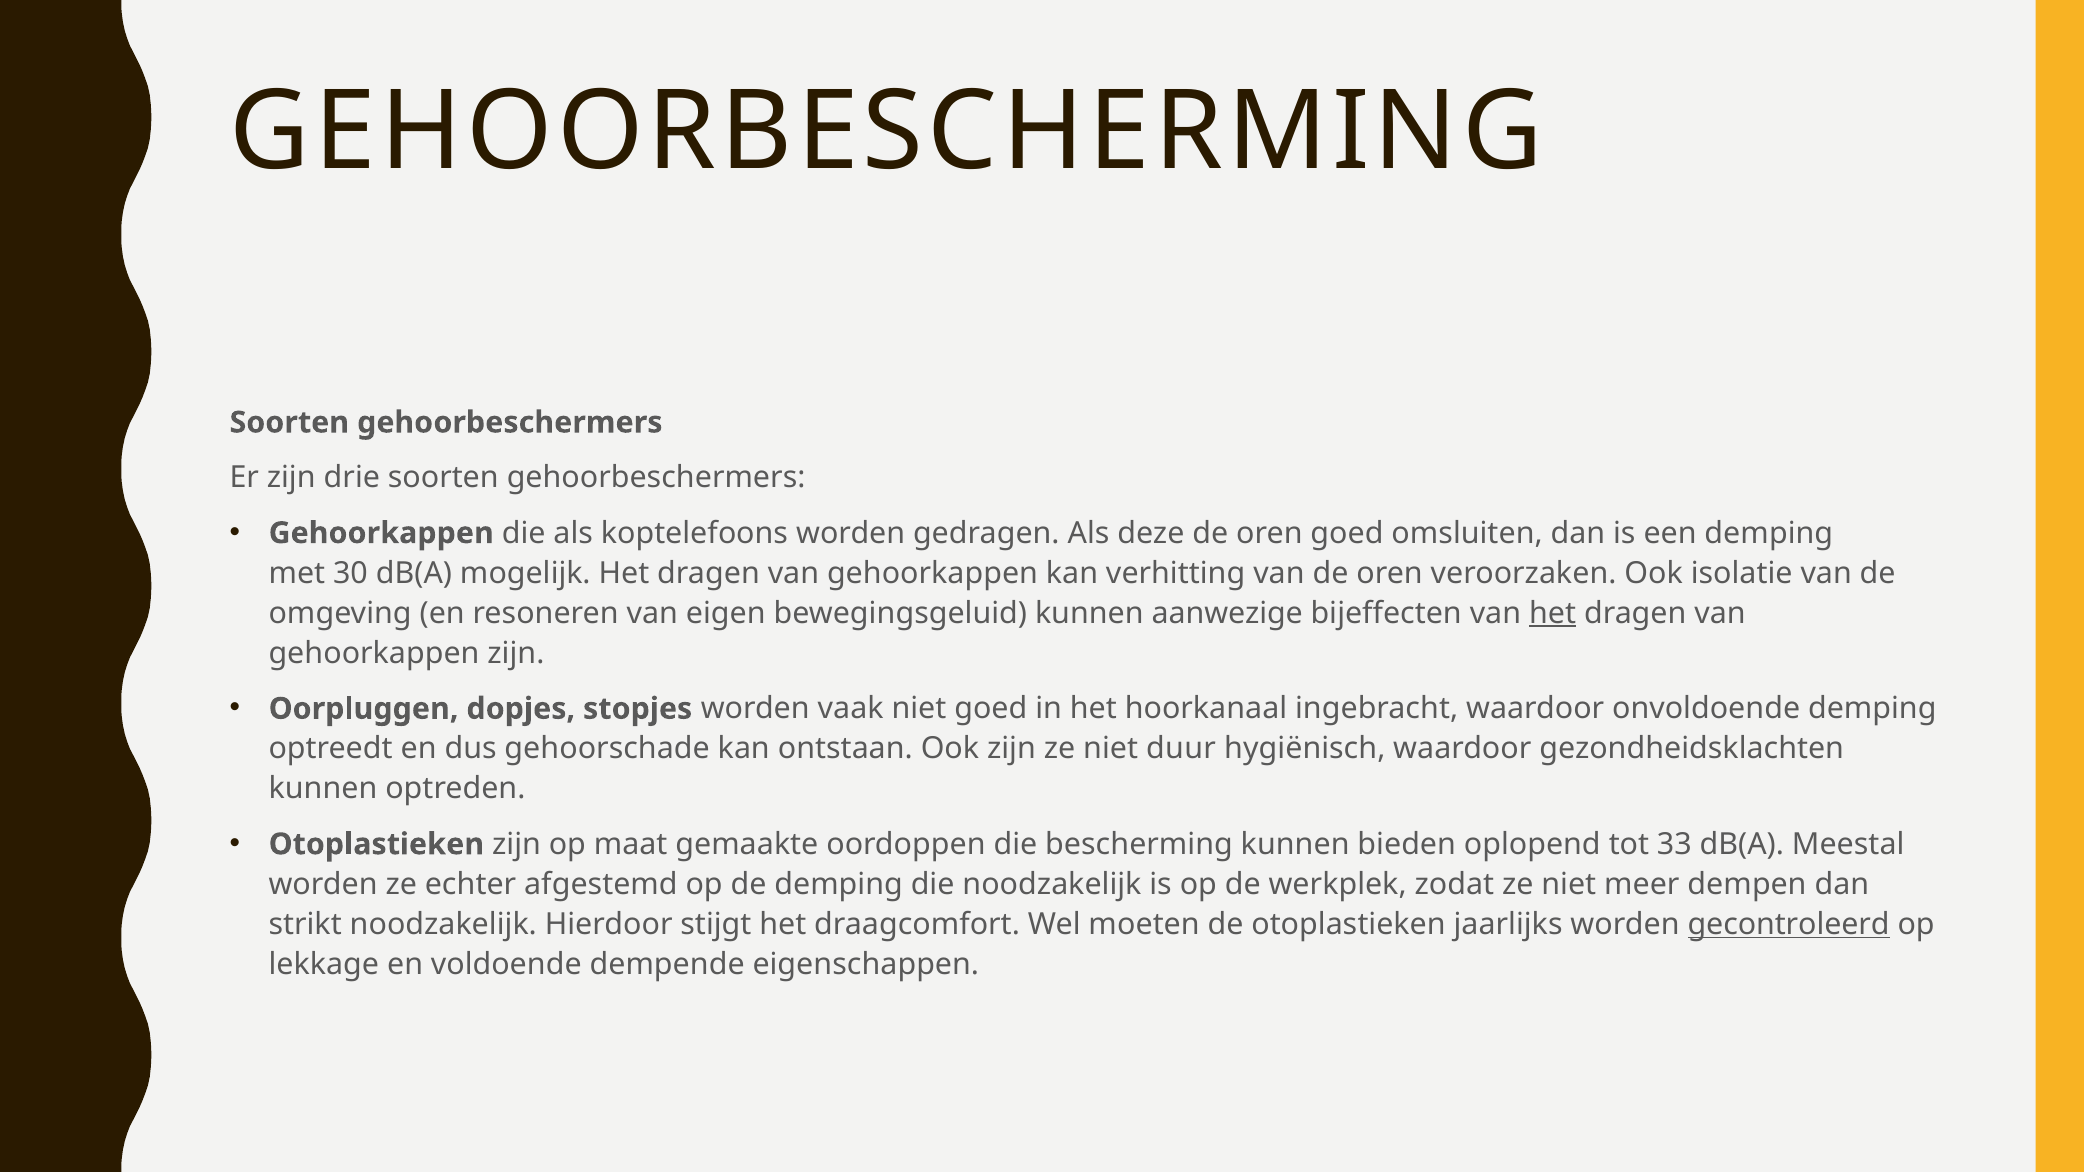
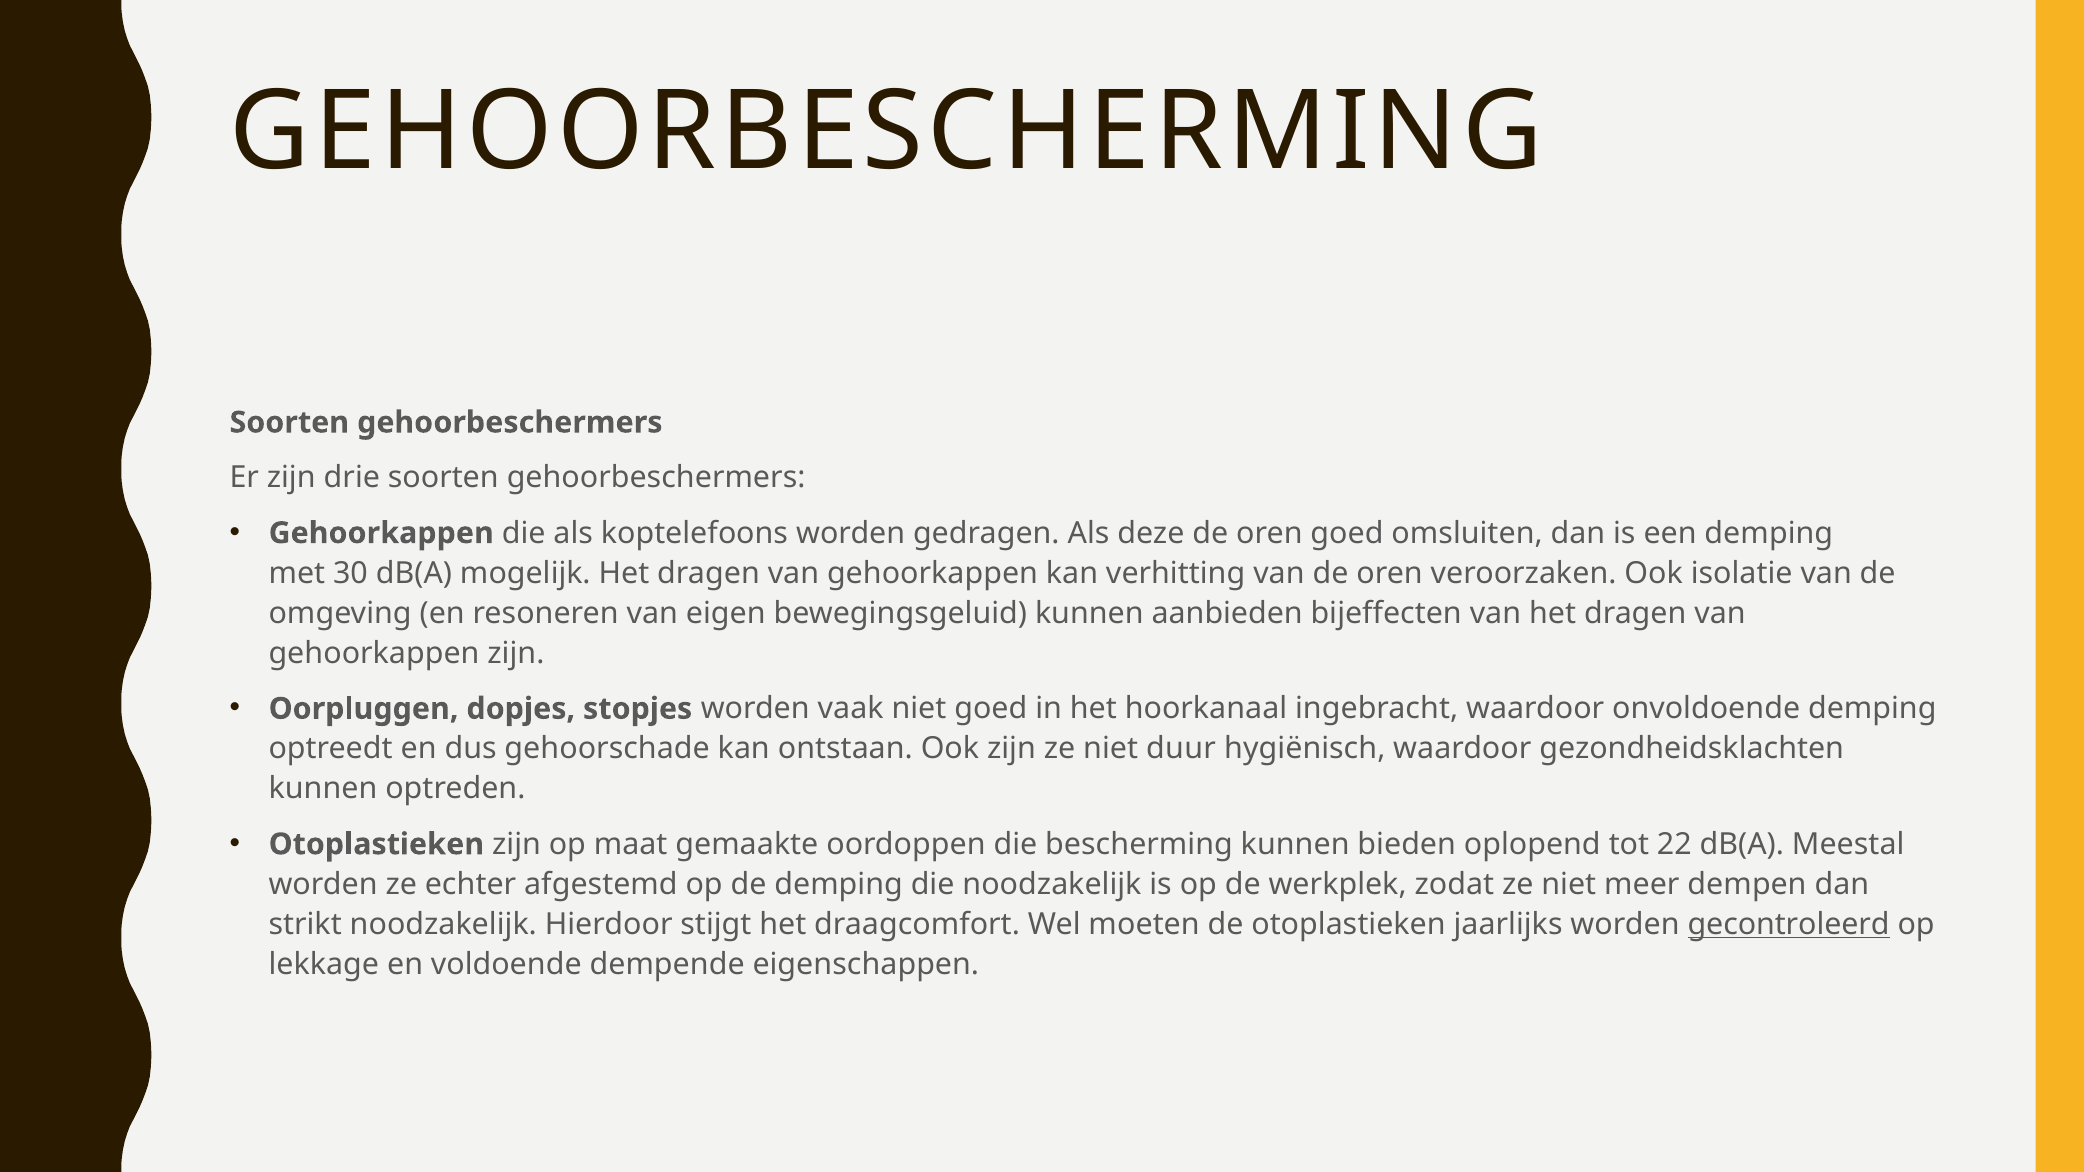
aanwezige: aanwezige -> aanbieden (1227, 613)
het underline: present -> none (1553, 613)
33: 33 -> 22 (1674, 844)
